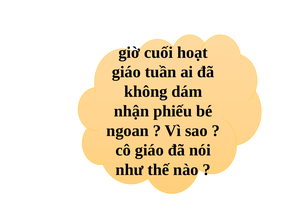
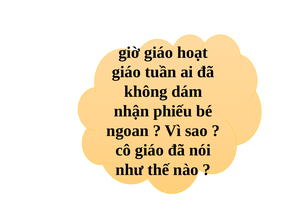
giờ cuối: cuối -> giáo (159, 52)
